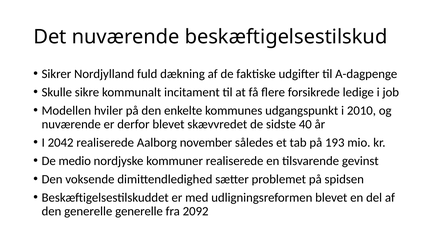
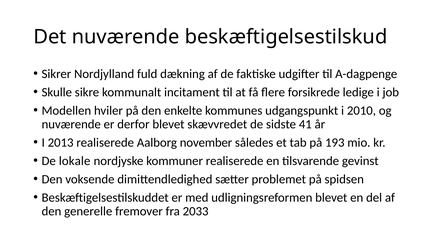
40: 40 -> 41 (305, 124)
2042: 2042 -> 2013 (61, 143)
medio: medio -> lokale (75, 161)
generelle generelle: generelle -> fremover (139, 212)
2092: 2092 -> 2033 (196, 212)
